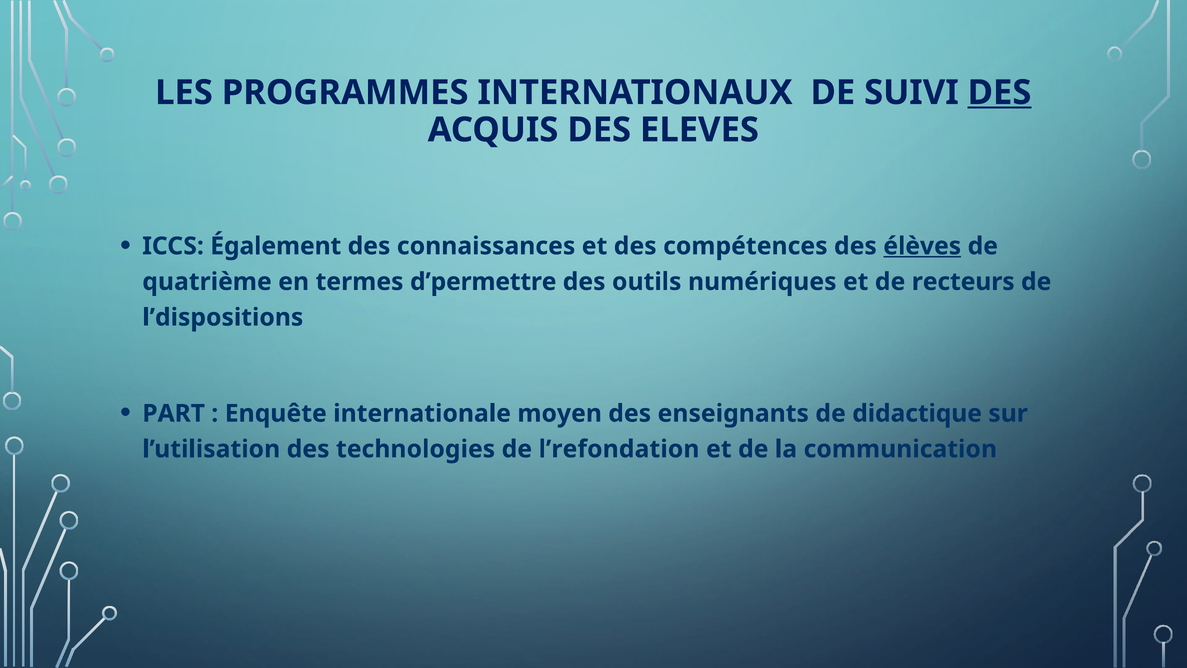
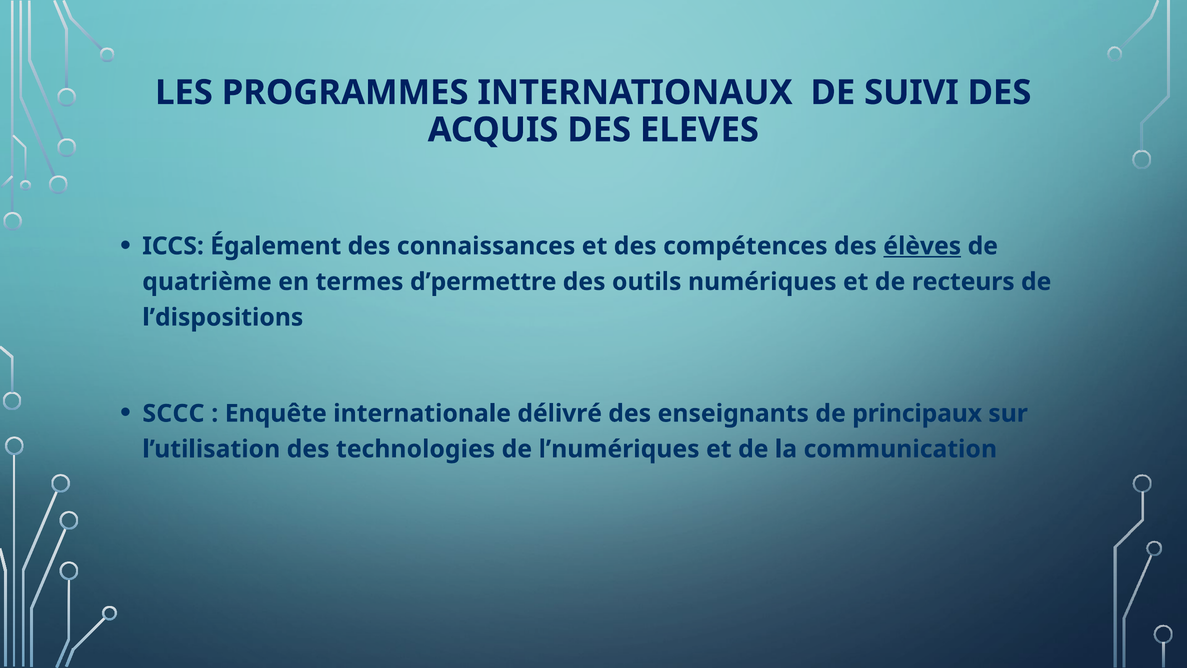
DES underline: present -> none (1000, 93)
PART: PART -> SCCC (173, 413)
moyen: moyen -> délivré (560, 413)
didactique: didactique -> principaux (917, 413)
l’refondation: l’refondation -> l’numériques (619, 449)
